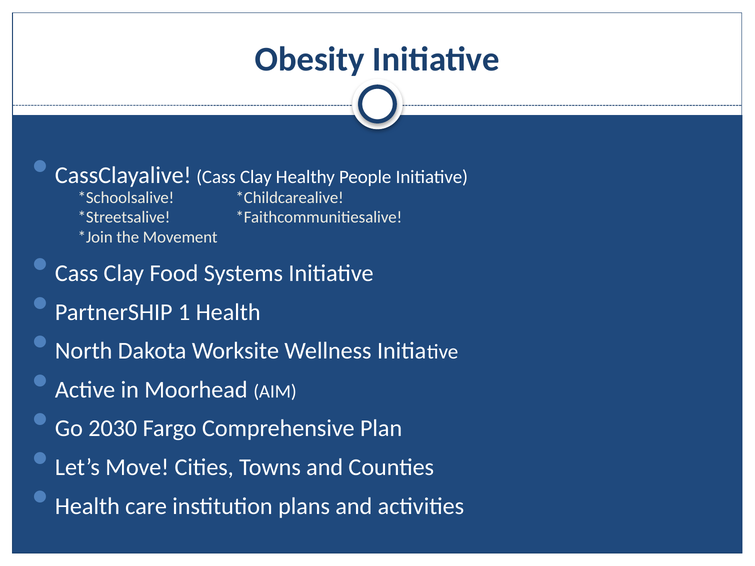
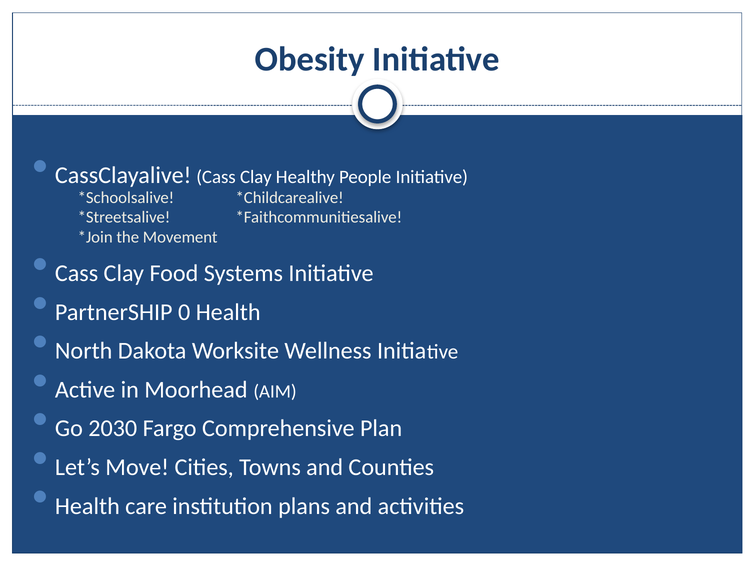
1: 1 -> 0 (184, 312)
